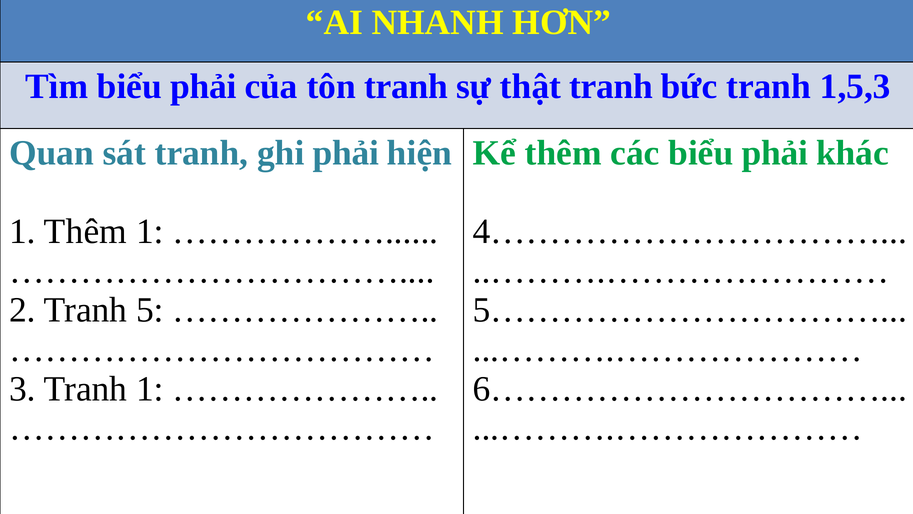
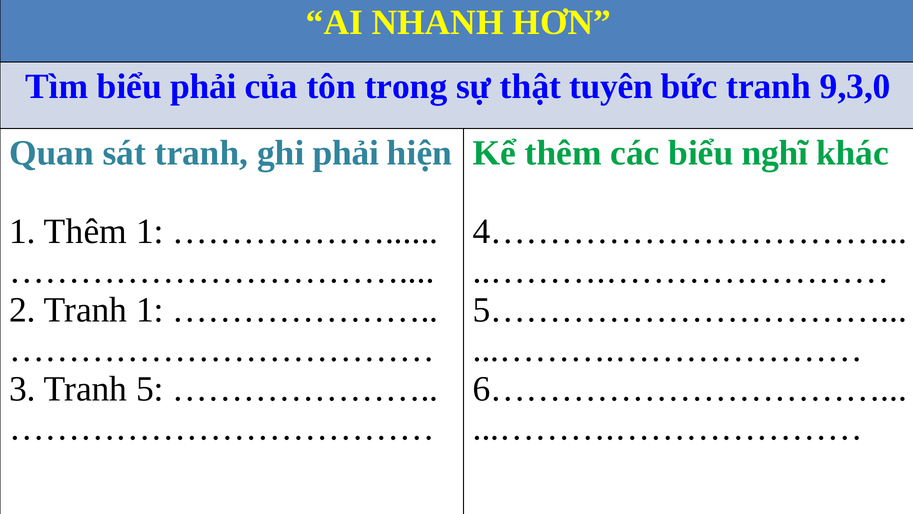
tôn tranh: tranh -> trong (406, 86)
thật tranh: tranh -> tuyên (611, 86)
1,5,3: 1,5,3 -> 9,3,0 (855, 86)
các biểu phải: phải -> nghĩ (775, 153)
Tranh 5: 5 -> 1 (150, 310)
Tranh 1: 1 -> 5 (150, 388)
